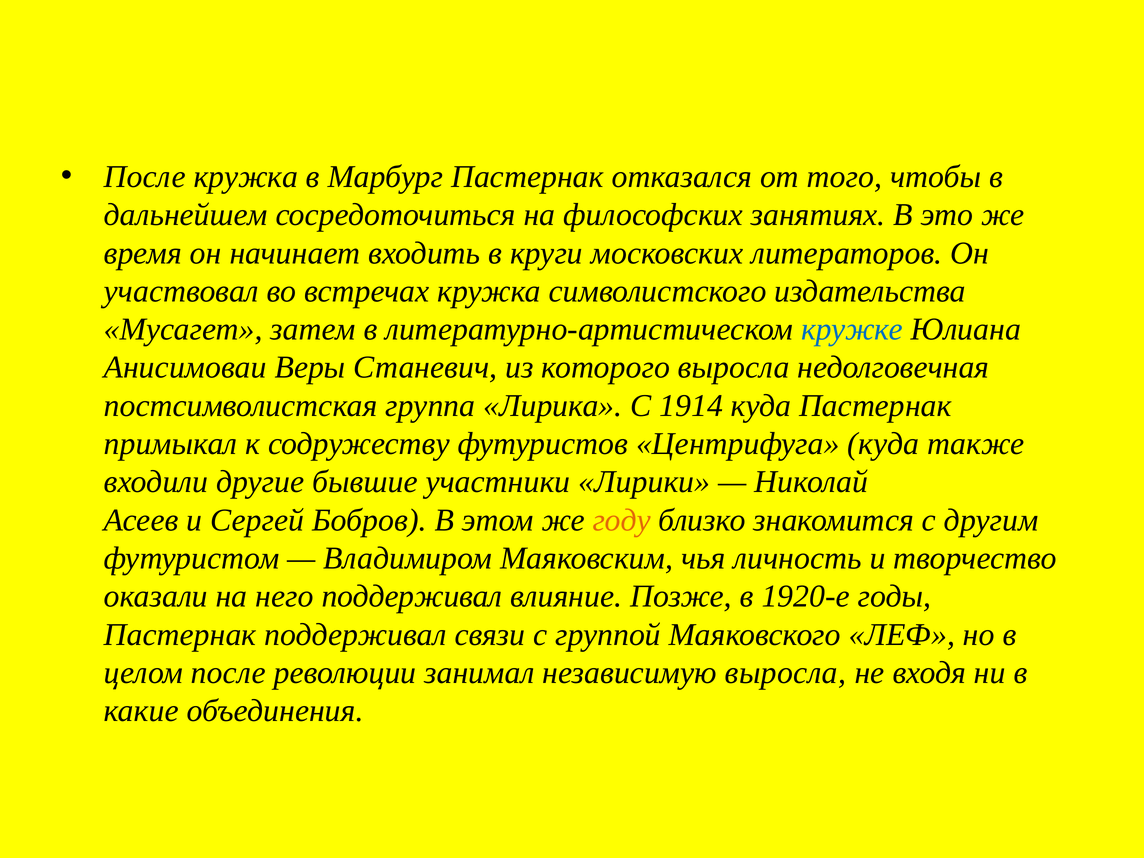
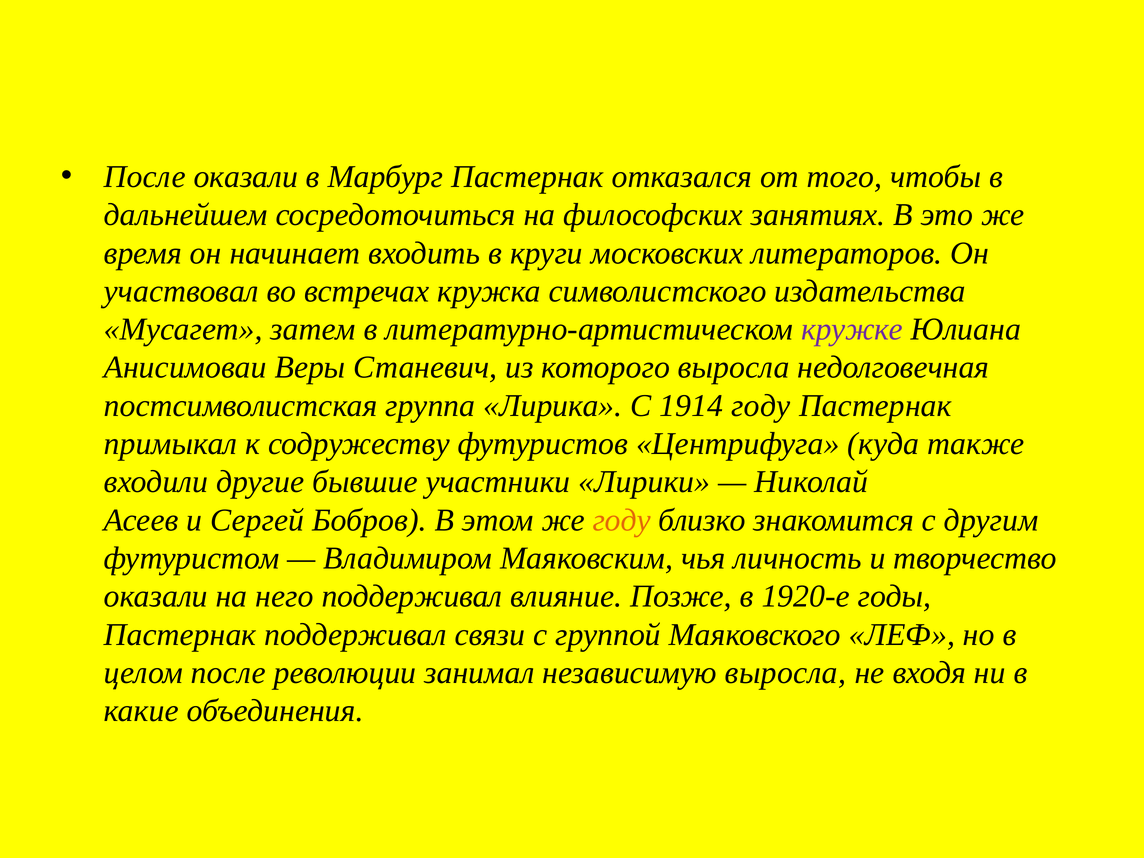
После кружка: кружка -> оказали (246, 177)
кружке colour: blue -> purple (852, 329)
1914 куда: куда -> году (761, 406)
